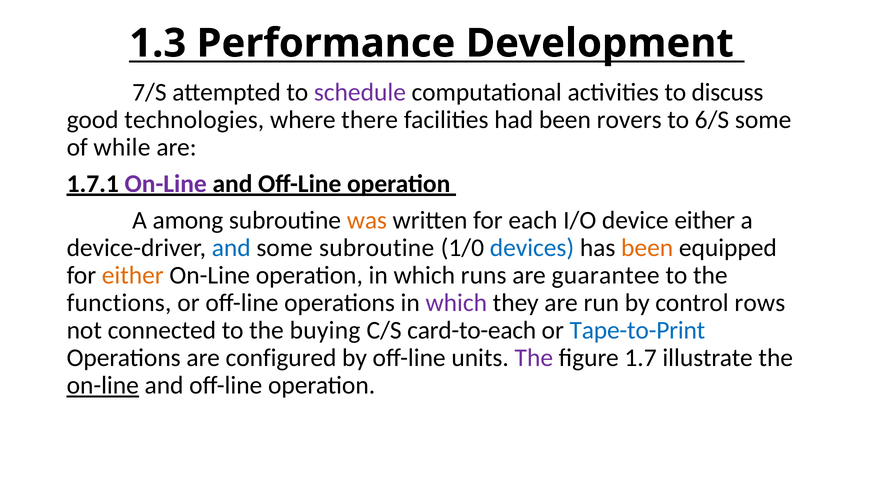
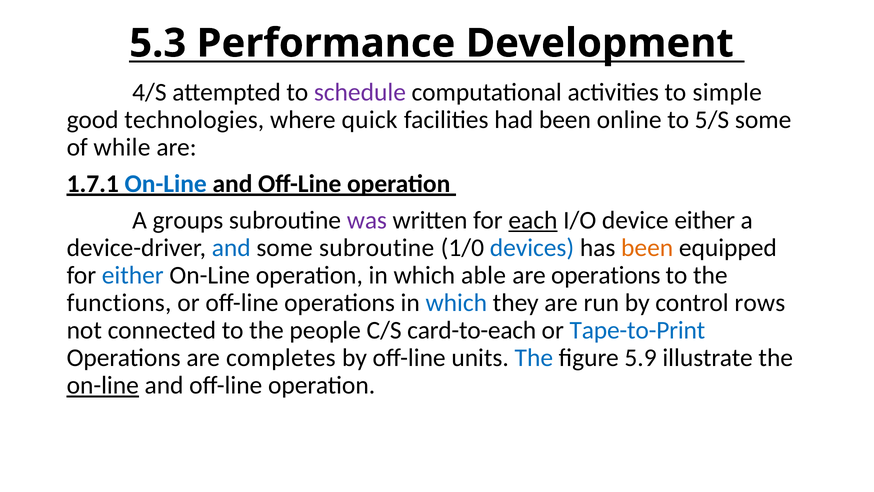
1.3: 1.3 -> 5.3 (158, 43)
7/S: 7/S -> 4/S (149, 92)
discuss: discuss -> simple (727, 92)
there: there -> quick (370, 120)
rovers: rovers -> online (629, 120)
6/S: 6/S -> 5/S (712, 120)
On-Line colour: purple -> blue (166, 184)
among: among -> groups (188, 220)
was colour: orange -> purple (367, 220)
each underline: none -> present (533, 220)
either colour: orange -> blue (133, 275)
runs: runs -> able (484, 275)
are guarantee: guarantee -> operations (606, 275)
which colour: purple -> blue (456, 303)
buying: buying -> people (325, 330)
configured: configured -> completes (281, 358)
The colour: purple -> blue (534, 358)
1.7: 1.7 -> 5.9 (641, 358)
